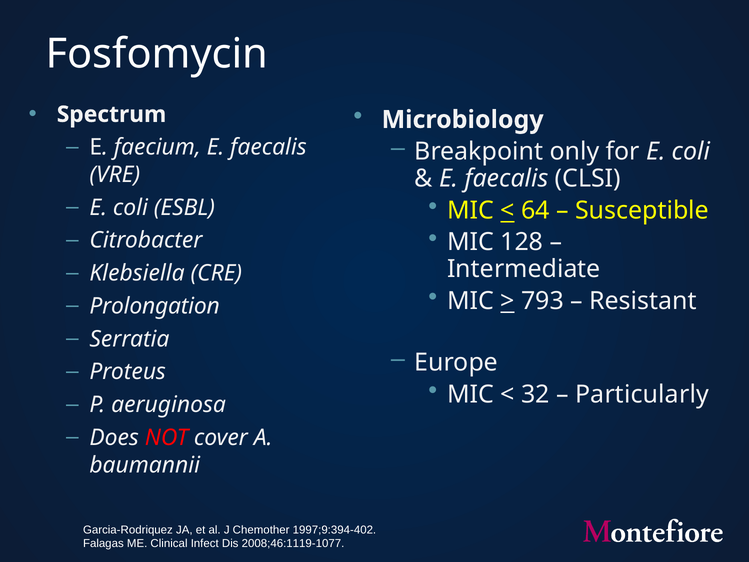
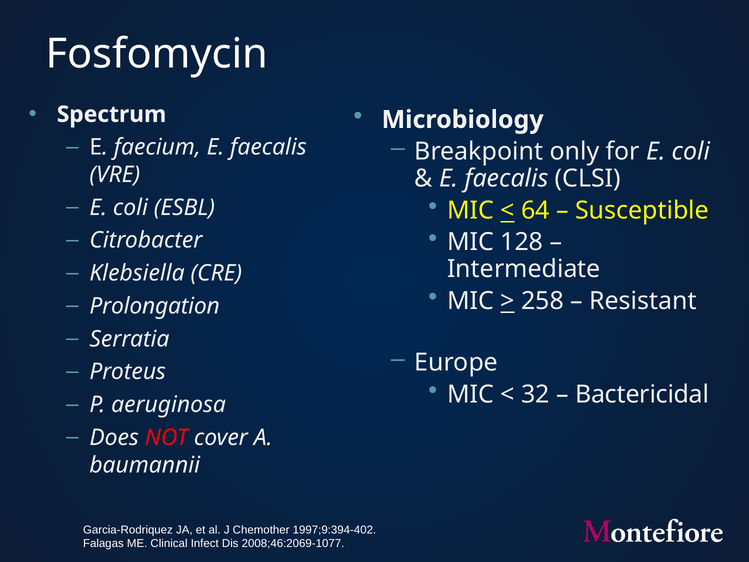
793: 793 -> 258 (543, 301)
Particularly: Particularly -> Bactericidal (642, 394)
2008;46:1119-1077: 2008;46:1119-1077 -> 2008;46:2069-1077 (293, 543)
